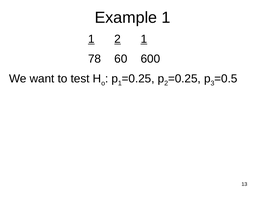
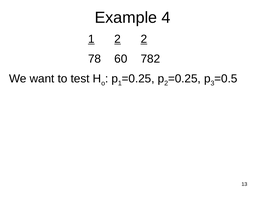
Example 1: 1 -> 4 (166, 18)
2 1: 1 -> 2 (144, 39)
600: 600 -> 782 (150, 59)
